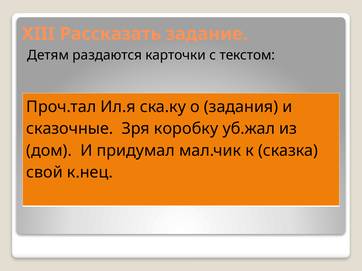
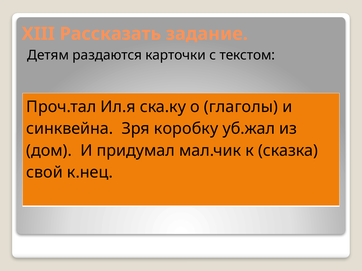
задания: задания -> глаголы (241, 107)
сказочные: сказочные -> синквейна (70, 129)
